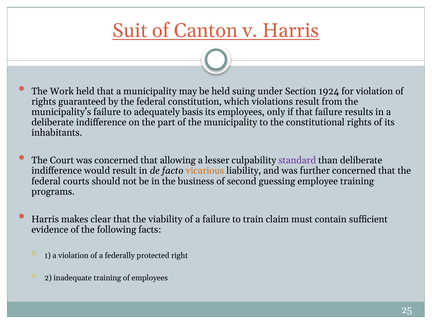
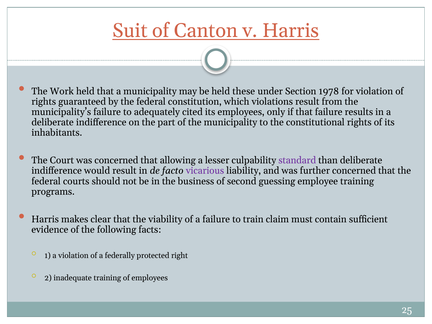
suing: suing -> these (244, 91)
1924: 1924 -> 1978 (329, 91)
basis: basis -> cited (192, 112)
vicarious colour: orange -> purple (205, 171)
